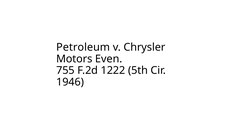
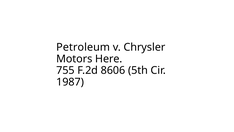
Even: Even -> Here (109, 59)
1222: 1222 -> 8606 (113, 70)
1946: 1946 -> 1987 (70, 82)
